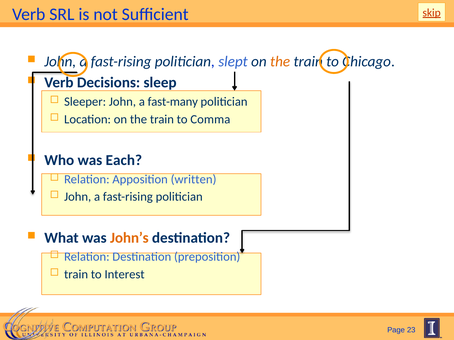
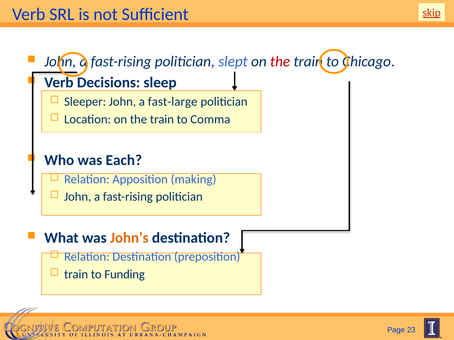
the colour: orange -> red (280, 62)
fast-many: fast-many -> fast-large (173, 102)
written: written -> making (194, 179)
Interest: Interest -> Funding (125, 275)
